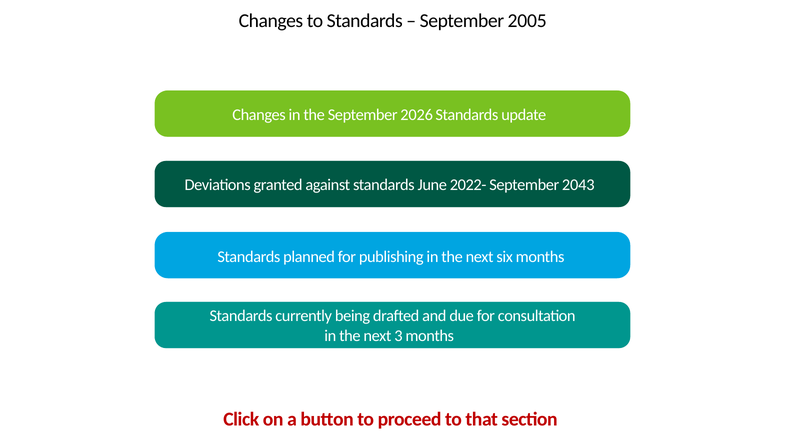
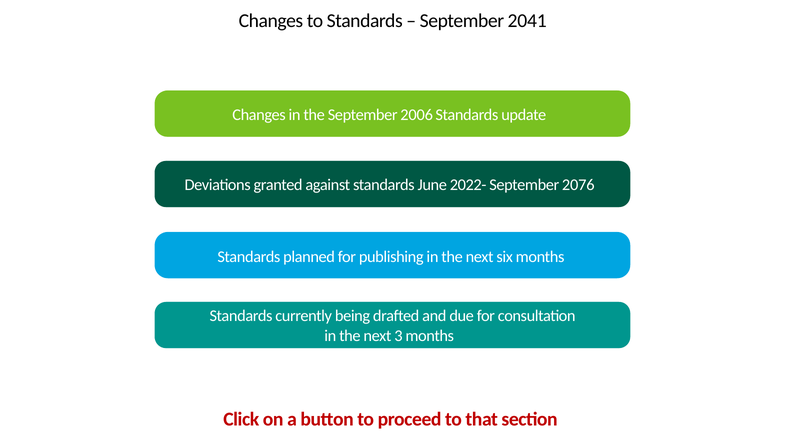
2005: 2005 -> 2041 (527, 21)
2026: 2026 -> 2006 (417, 115)
2043: 2043 -> 2076 (578, 185)
